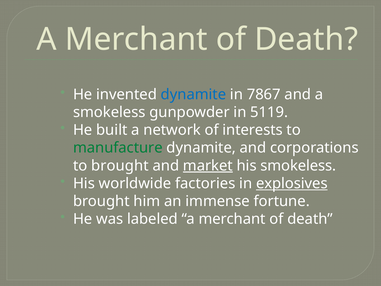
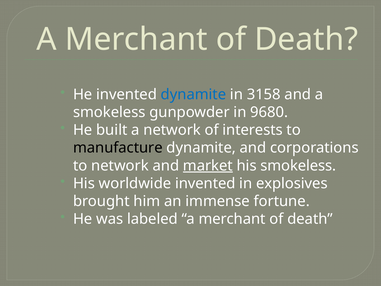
7867: 7867 -> 3158 (264, 94)
5119: 5119 -> 9680 (269, 112)
manufacture colour: green -> black (118, 148)
to brought: brought -> network (120, 166)
worldwide factories: factories -> invented (205, 183)
explosives underline: present -> none (292, 183)
